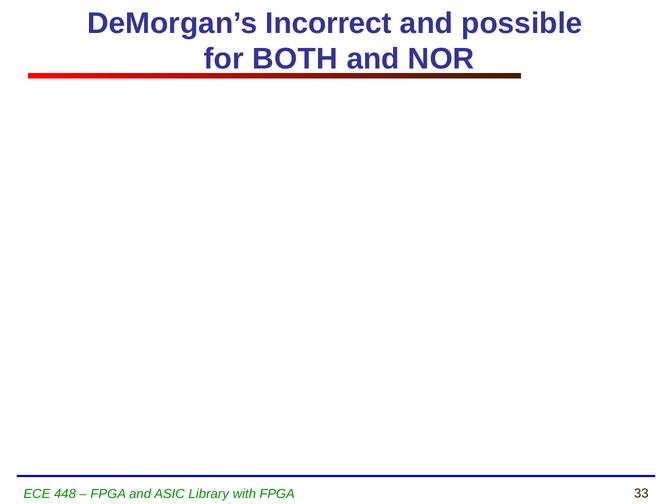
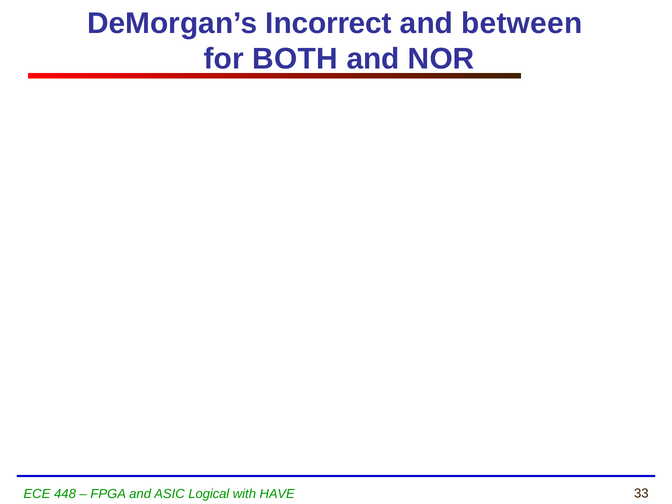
possible: possible -> between (522, 23)
Library: Library -> Logical (209, 494)
with FPGA: FPGA -> HAVE (277, 494)
